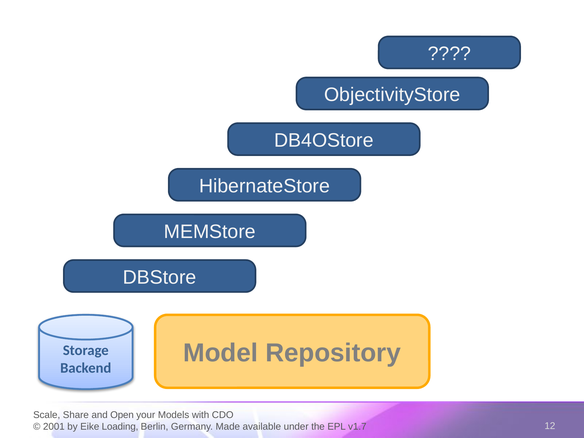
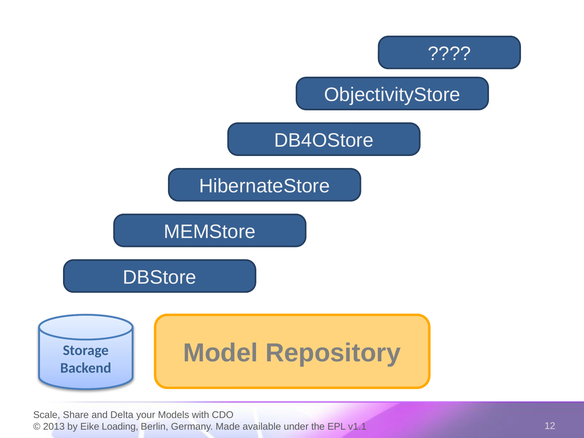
Open: Open -> Delta (122, 415)
2001: 2001 -> 2013 (54, 427)
v1.7: v1.7 -> v1.1 (357, 427)
